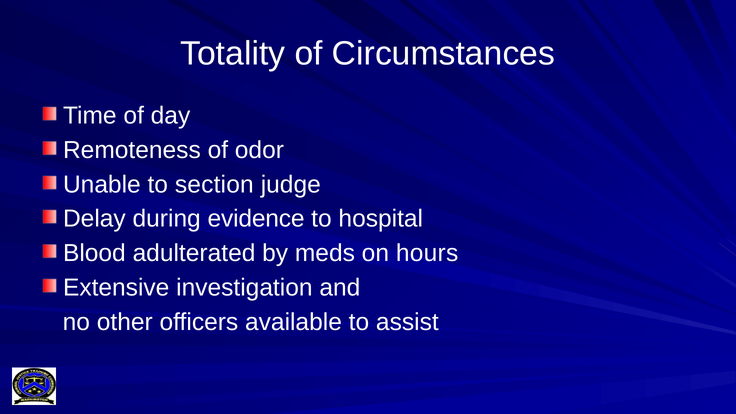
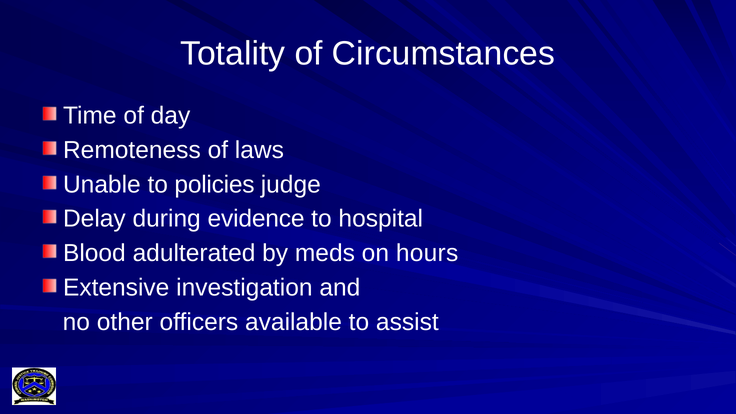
odor: odor -> laws (259, 150)
section: section -> policies (215, 185)
